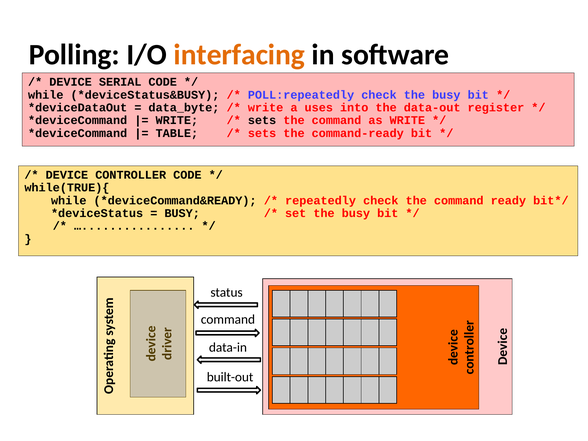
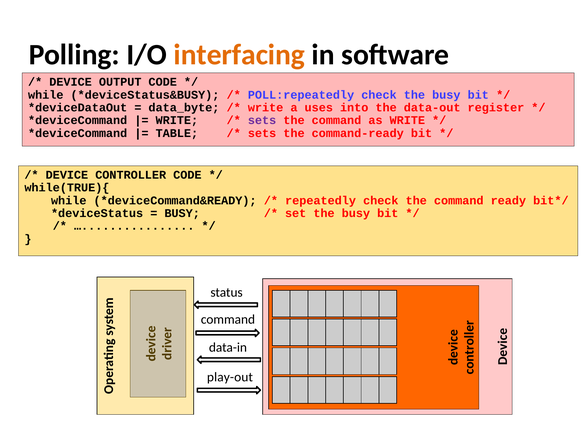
SERIAL: SERIAL -> OUTPUT (120, 82)
sets colour: black -> purple (262, 120)
built-out: built-out -> play-out (230, 377)
